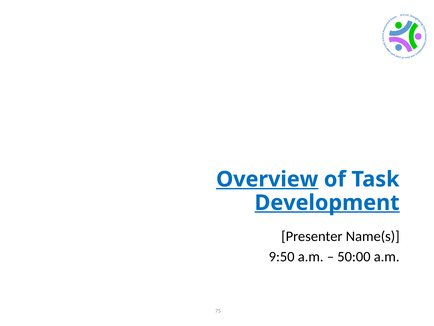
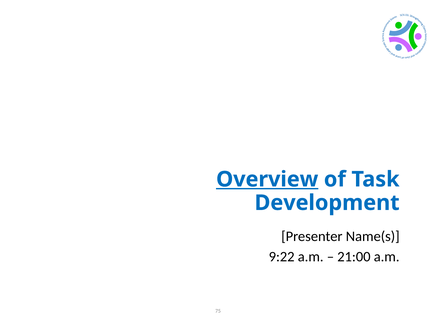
Development underline: present -> none (327, 202)
9:50: 9:50 -> 9:22 (282, 256)
50:00: 50:00 -> 21:00 (354, 256)
